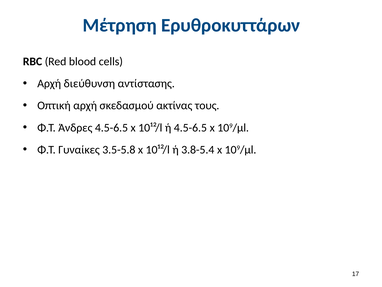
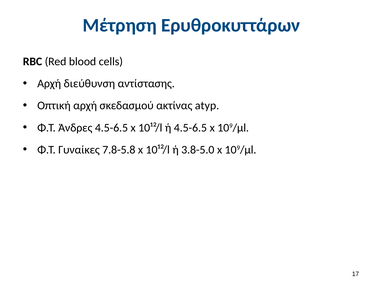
τους: τους -> atyp (207, 105)
3.5-5.8: 3.5-5.8 -> 7.8-5.8 (119, 149)
3.8-5.4: 3.8-5.4 -> 3.8-5.0 (198, 149)
